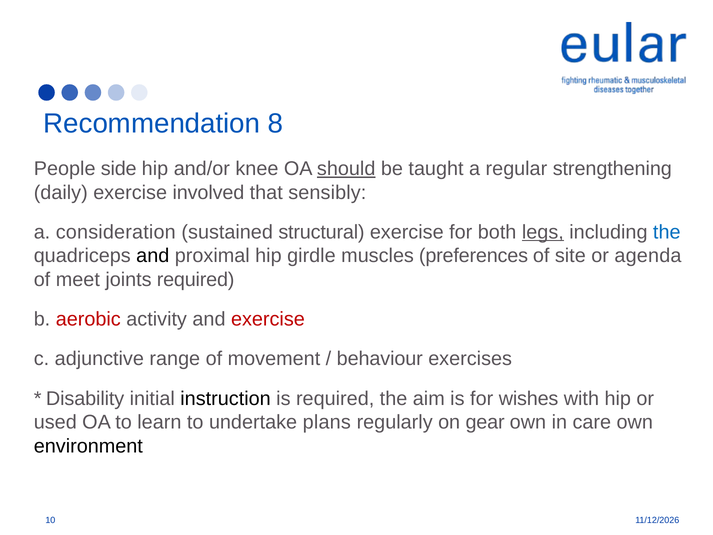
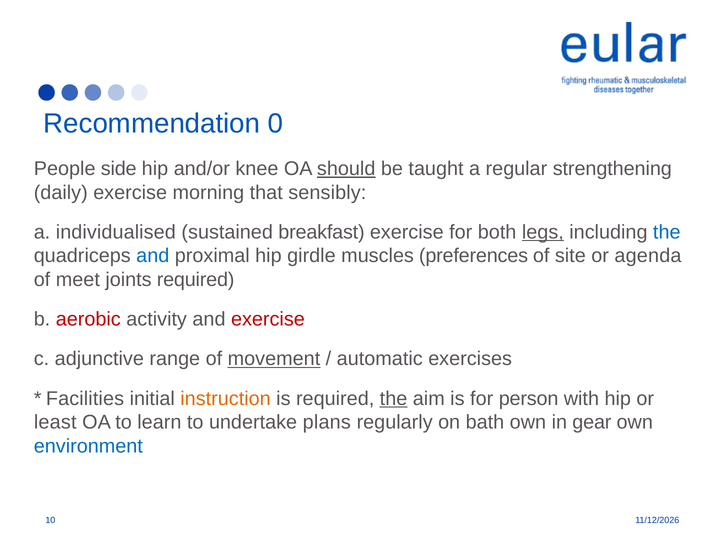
8: 8 -> 0 (276, 123)
involved: involved -> morning (208, 192)
consideration: consideration -> individualised (116, 232)
structural: structural -> breakfast (321, 232)
and colour: black -> blue (153, 256)
movement underline: none -> present (274, 359)
behaviour: behaviour -> automatic (380, 359)
Disability: Disability -> Facilities (85, 398)
instruction colour: black -> orange (226, 398)
the underline: none -> present (394, 398)
wishes: wishes -> person (529, 398)
used: used -> least (55, 422)
gear: gear -> bath (485, 422)
care: care -> gear (592, 422)
environment colour: black -> blue (88, 446)
